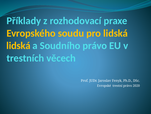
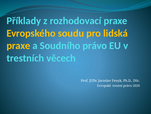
lidská: lidská -> praxe (18, 45)
